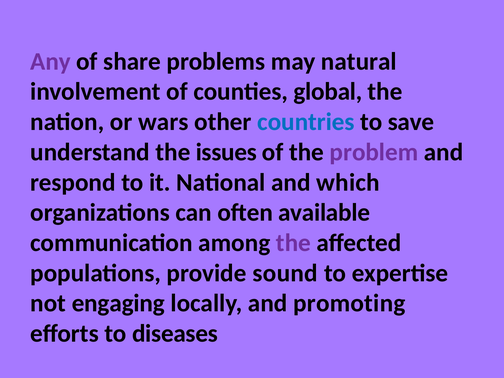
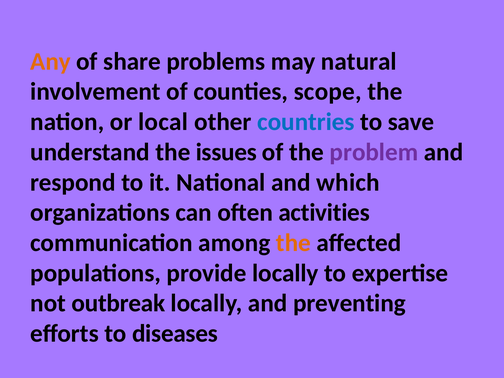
Any colour: purple -> orange (50, 61)
global: global -> scope (328, 92)
wars: wars -> local (163, 122)
available: available -> activities (324, 213)
the colour: purple -> orange (293, 243)
provide sound: sound -> locally (285, 273)
engaging: engaging -> outbreak (118, 303)
promoting: promoting -> preventing (349, 303)
